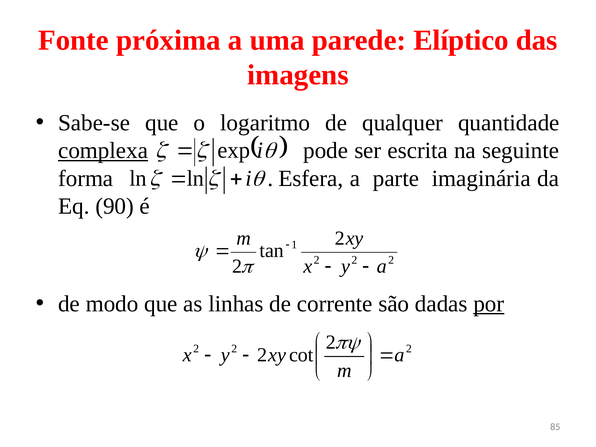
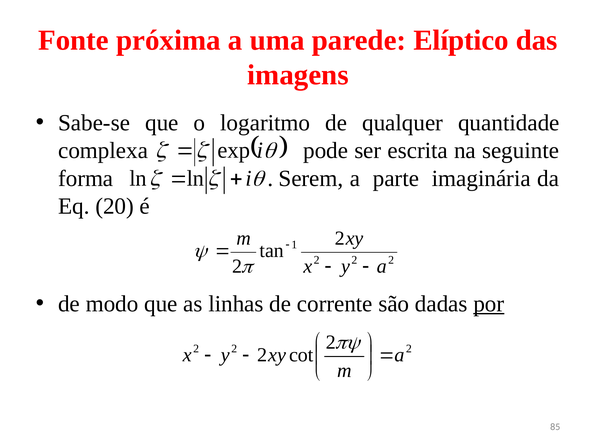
complexa underline: present -> none (103, 151)
Esfera: Esfera -> Serem (311, 178)
90: 90 -> 20 (115, 206)
